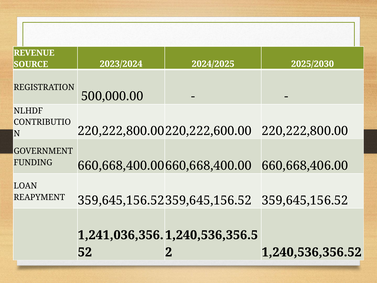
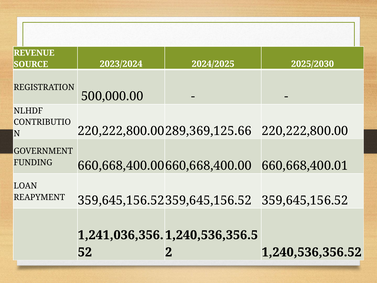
220,222,600.00: 220,222,600.00 -> 289,369,125.66 (208, 131)
660,668,406.00: 660,668,406.00 -> 660,668,400.01 (305, 166)
